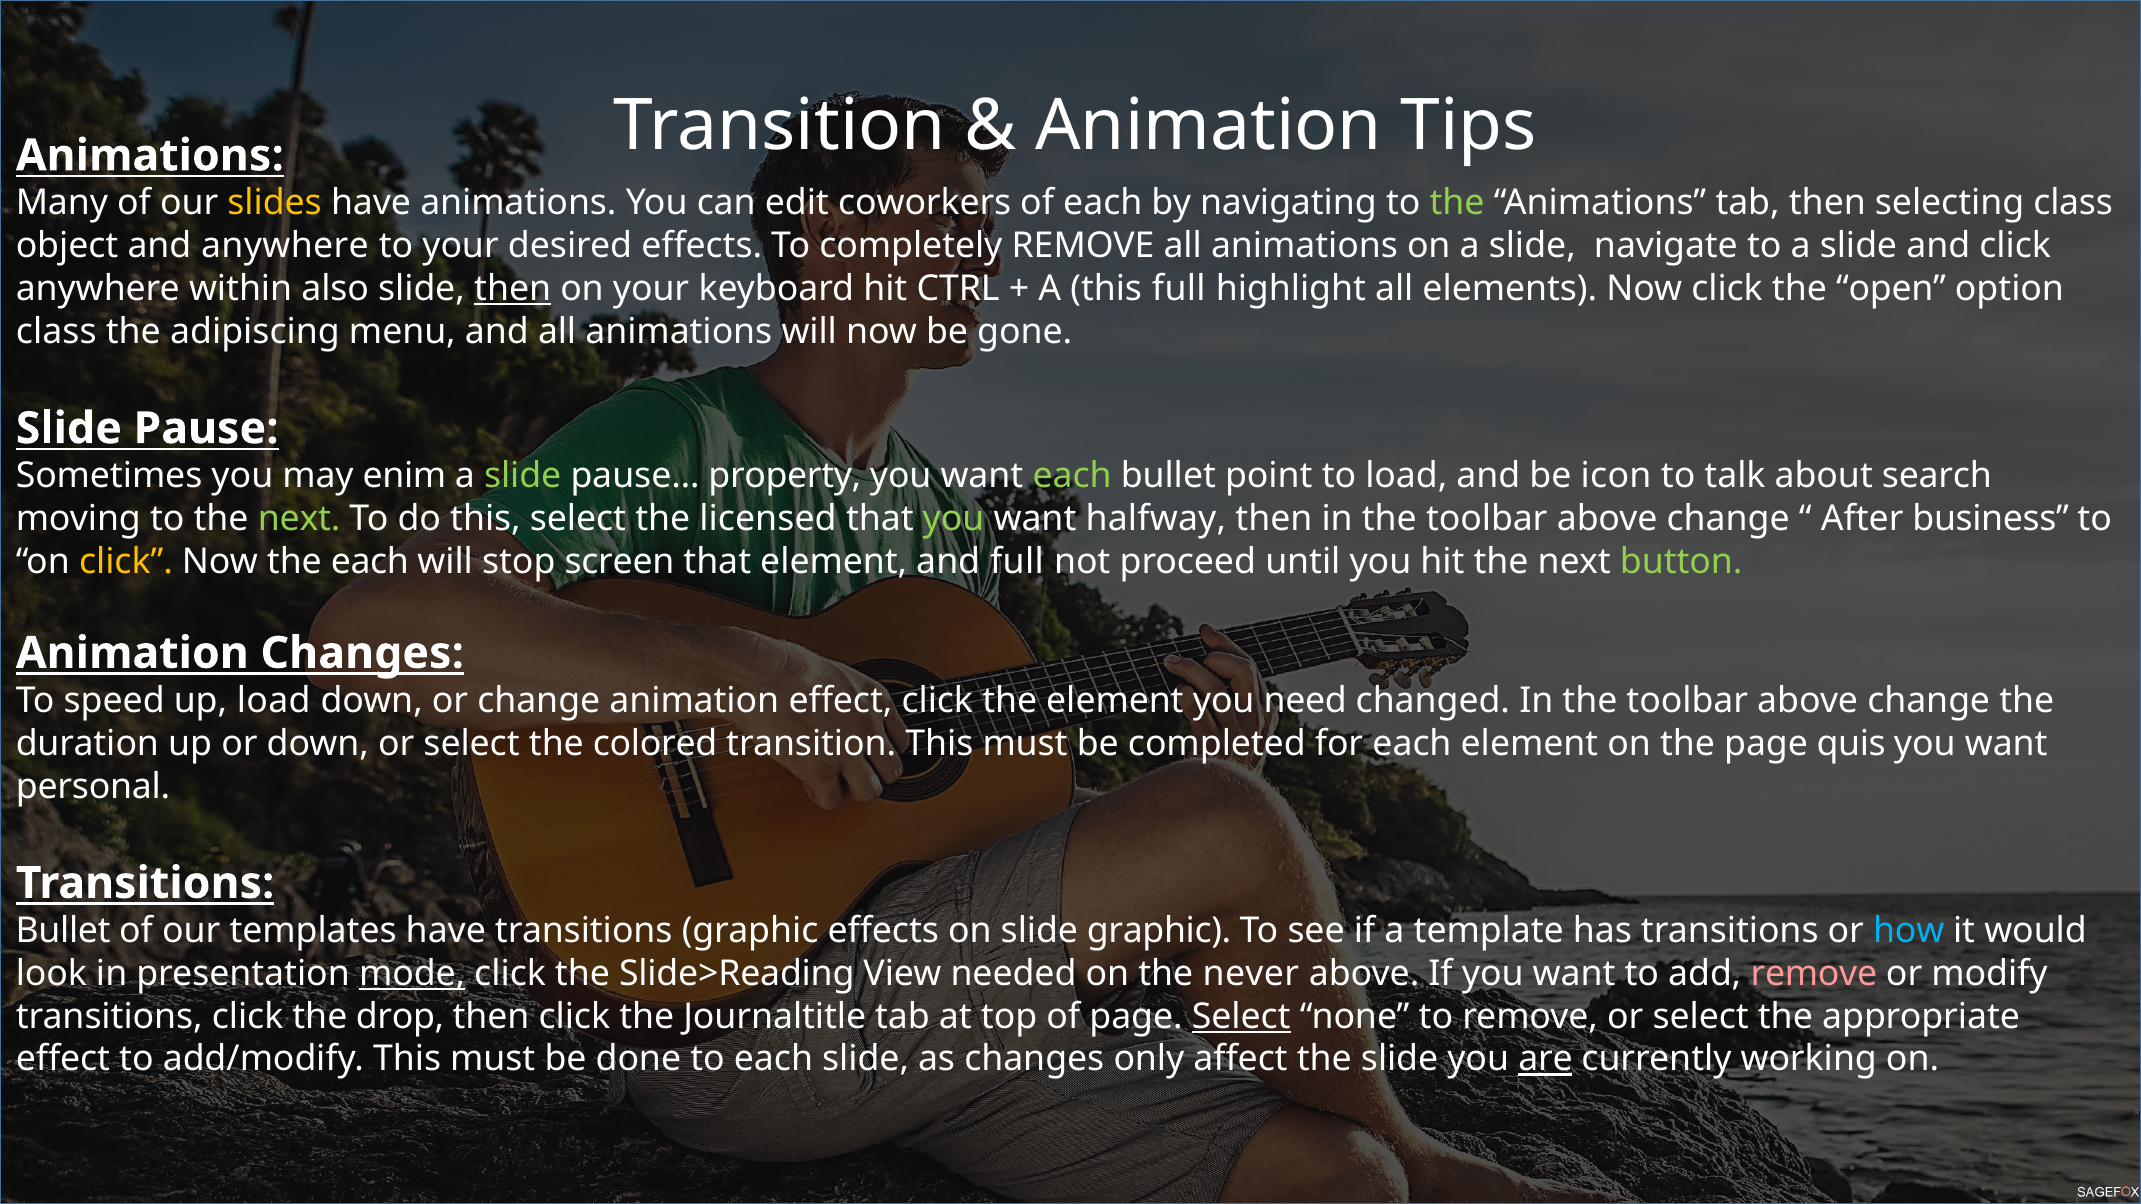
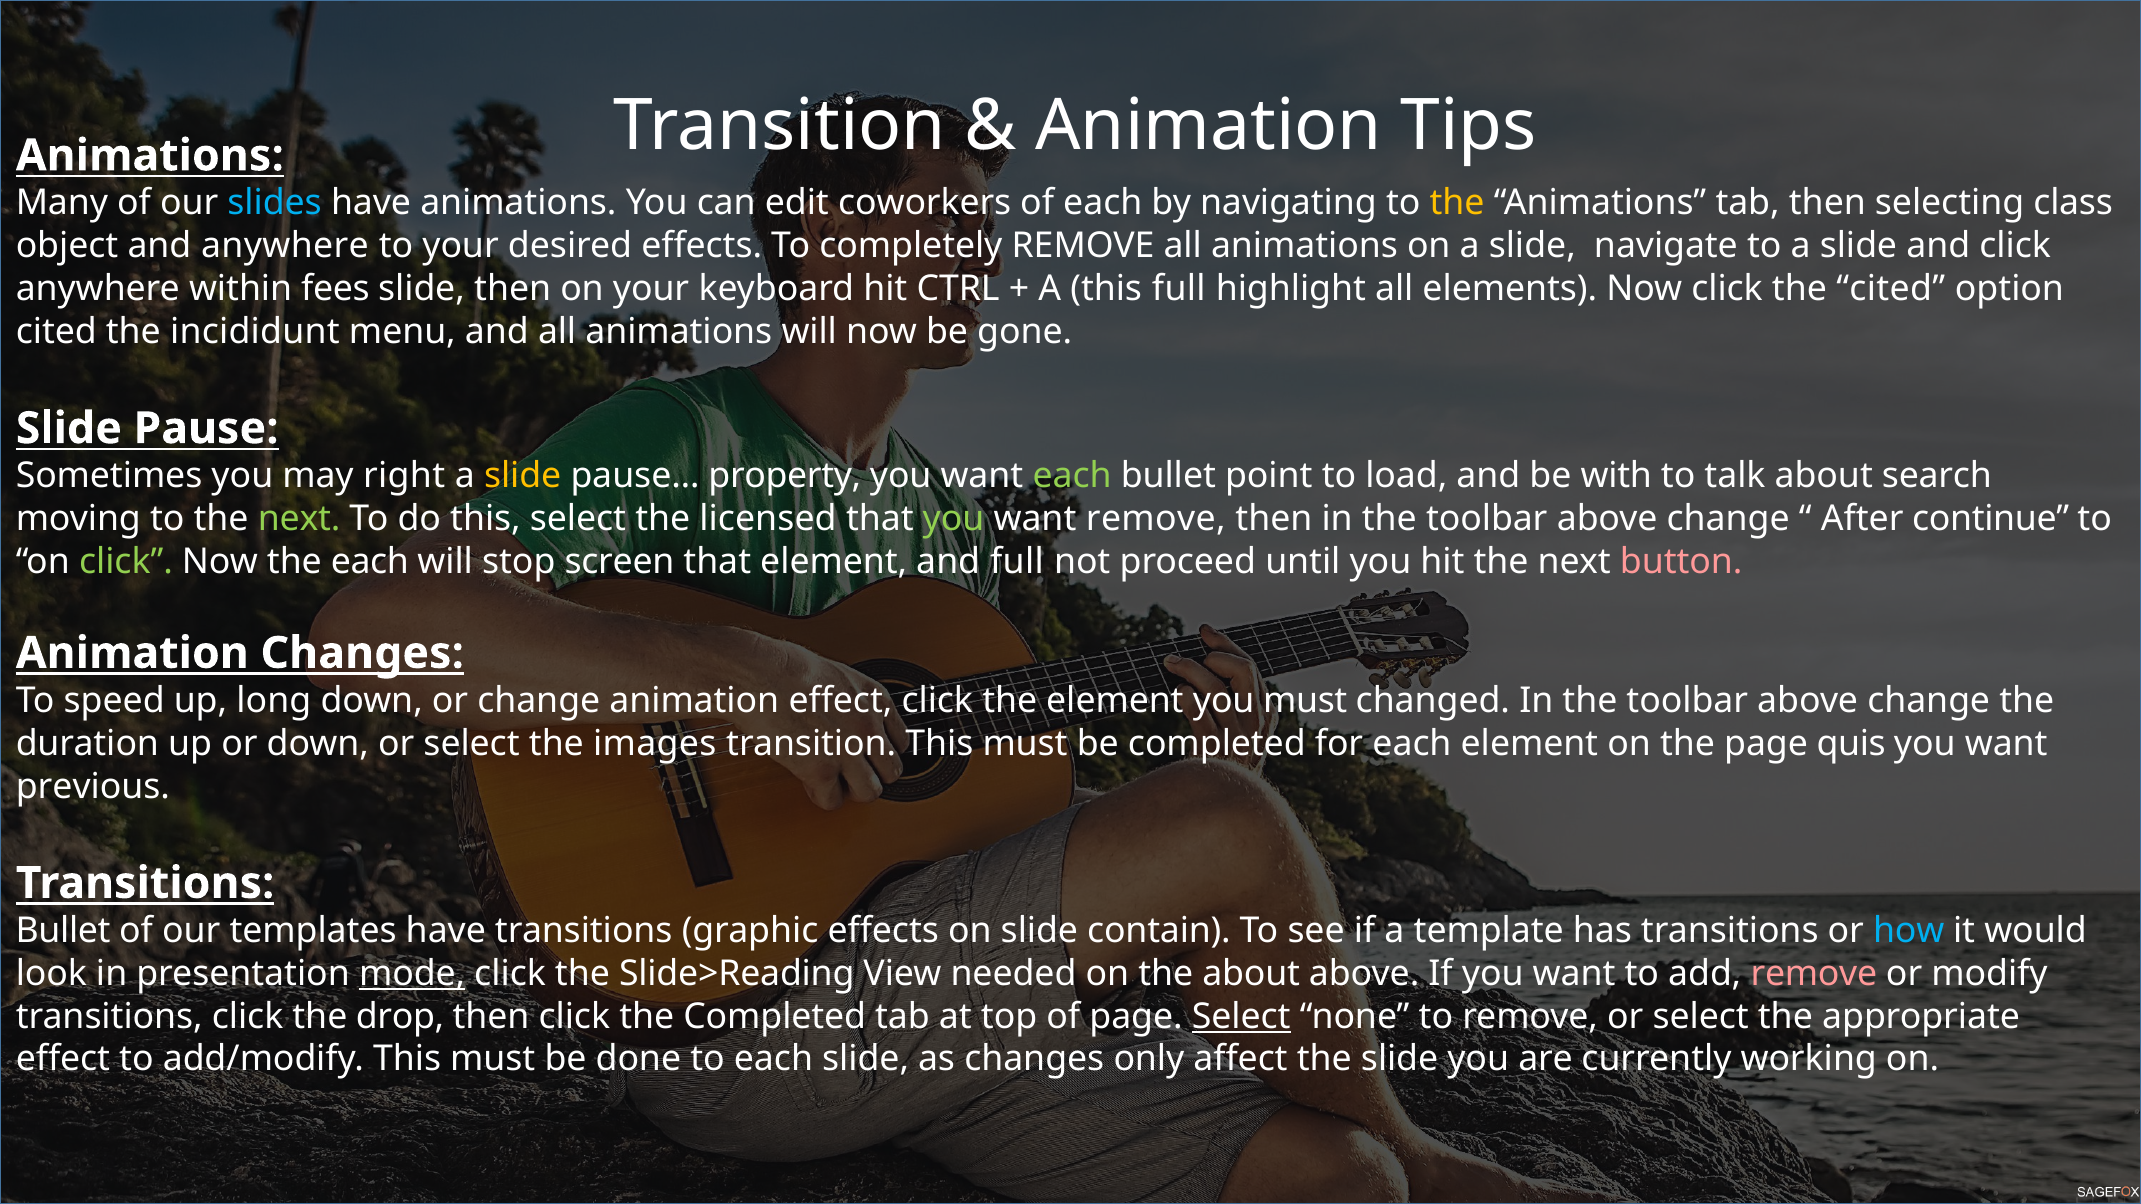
slides colour: yellow -> light blue (275, 203)
the colour: light green -> yellow (1457, 203)
also: also -> fees (335, 289)
then underline: present -> none (513, 289)
the open: open -> cited (1891, 289)
class: class -> cited (56, 332)
adipiscing: adipiscing -> incididunt (255, 332)
enim: enim -> right (404, 476)
slide colour: light green -> yellow (523, 476)
icon: icon -> with (1616, 476)
want halfway: halfway -> remove (1156, 519)
business: business -> continue (1991, 519)
click colour: yellow -> light green (126, 562)
button colour: light green -> pink (1681, 562)
up load: load -> long (274, 701)
you need: need -> must (1305, 701)
colored: colored -> images (655, 744)
personal: personal -> previous (93, 786)
slide graphic: graphic -> contain (1159, 931)
the never: never -> about (1251, 974)
the Journaltitle: Journaltitle -> Completed (775, 1017)
are underline: present -> none (1545, 1059)
